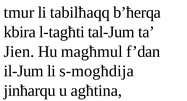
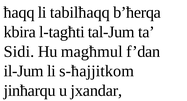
tmur: tmur -> ħaqq (19, 12)
Jien: Jien -> Sidi (19, 51)
s-mogħdija: s-mogħdija -> s-ħajjitkom (97, 71)
agħtina: agħtina -> jxandar (96, 90)
